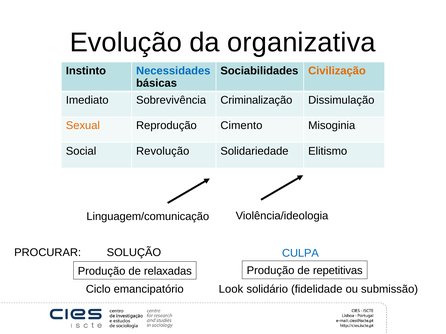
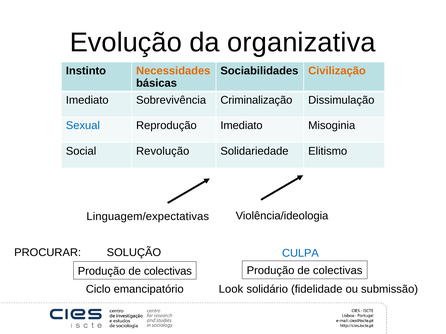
Necessidades colour: blue -> orange (173, 71)
Sexual colour: orange -> blue (83, 126)
Reprodução Cimento: Cimento -> Imediato (241, 126)
Linguagem/comunicação: Linguagem/comunicação -> Linguagem/expectativas (148, 217)
relaxadas: relaxadas -> colectivas (168, 271)
repetitivas: repetitivas -> colectivas (338, 271)
